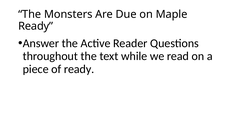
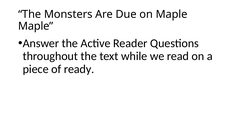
Ready: Ready -> Maple (36, 26)
